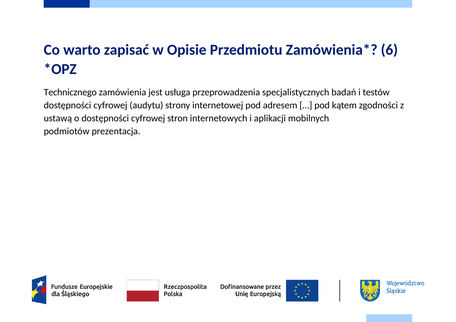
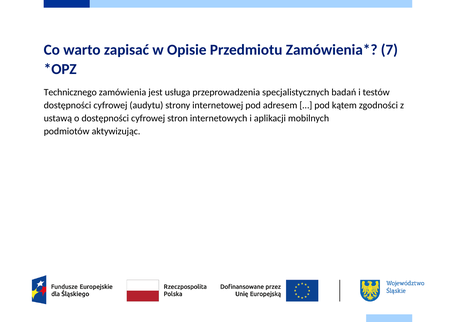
6: 6 -> 7 (389, 50)
prezentacja: prezentacja -> aktywizując (116, 131)
